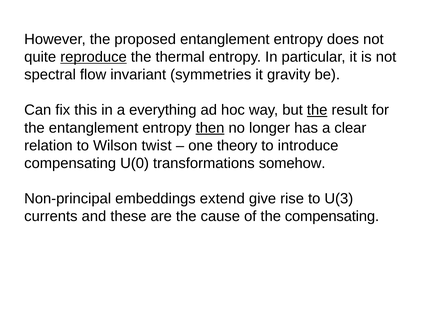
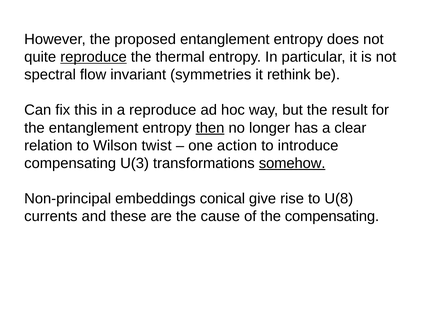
gravity: gravity -> rethink (289, 75)
a everything: everything -> reproduce (163, 110)
the underline: present -> none (317, 110)
theory: theory -> action (237, 146)
U(0: U(0 -> U(3 (135, 163)
somehow underline: none -> present (292, 163)
extend: extend -> conical (222, 199)
U(3: U(3 -> U(8 (339, 199)
